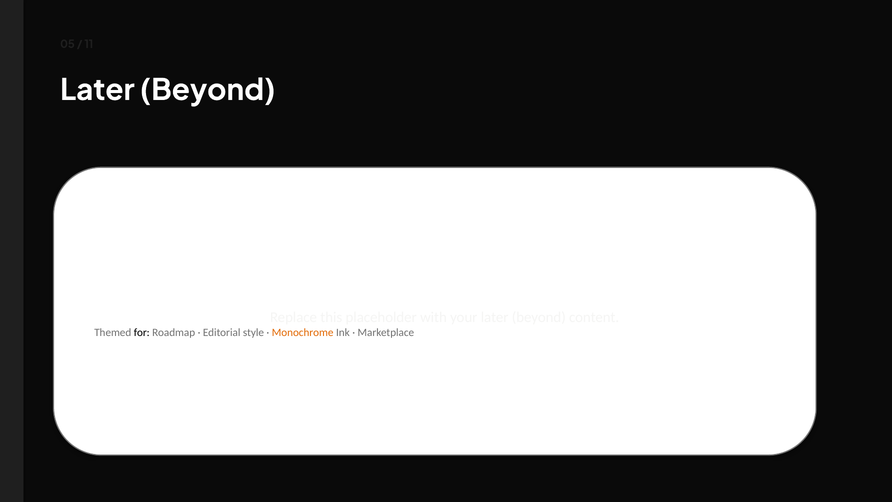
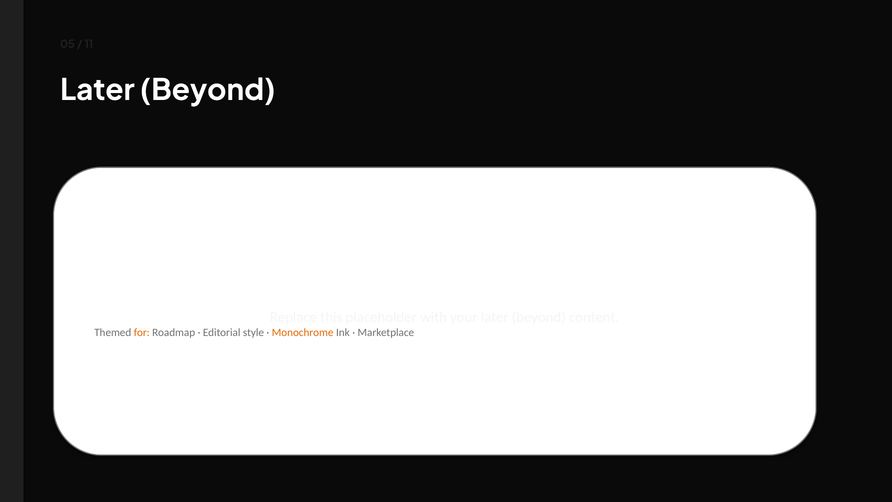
for colour: black -> orange (142, 332)
